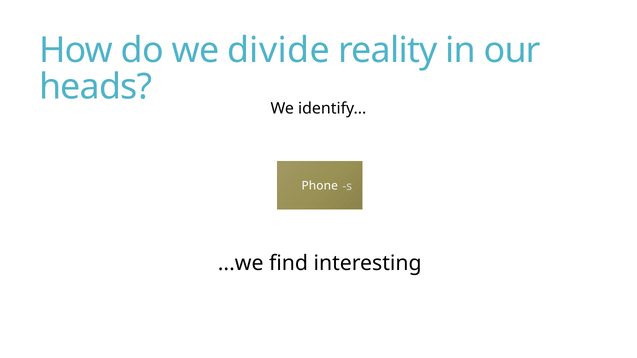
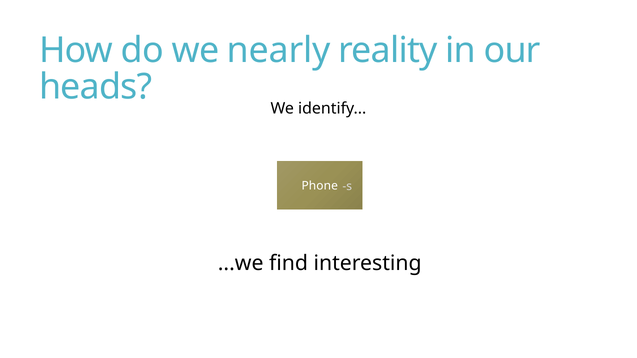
divide: divide -> nearly (279, 50)
